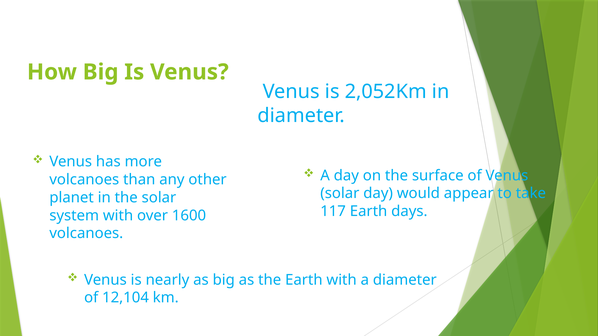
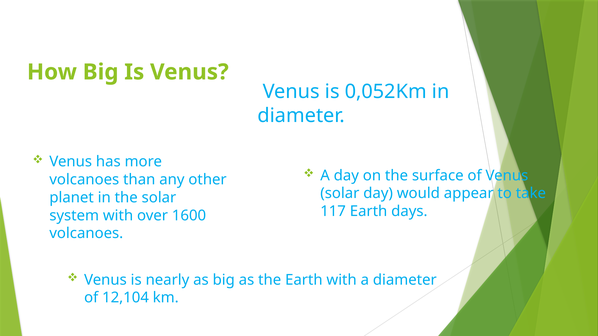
2,052Km: 2,052Km -> 0,052Km (386, 92)
